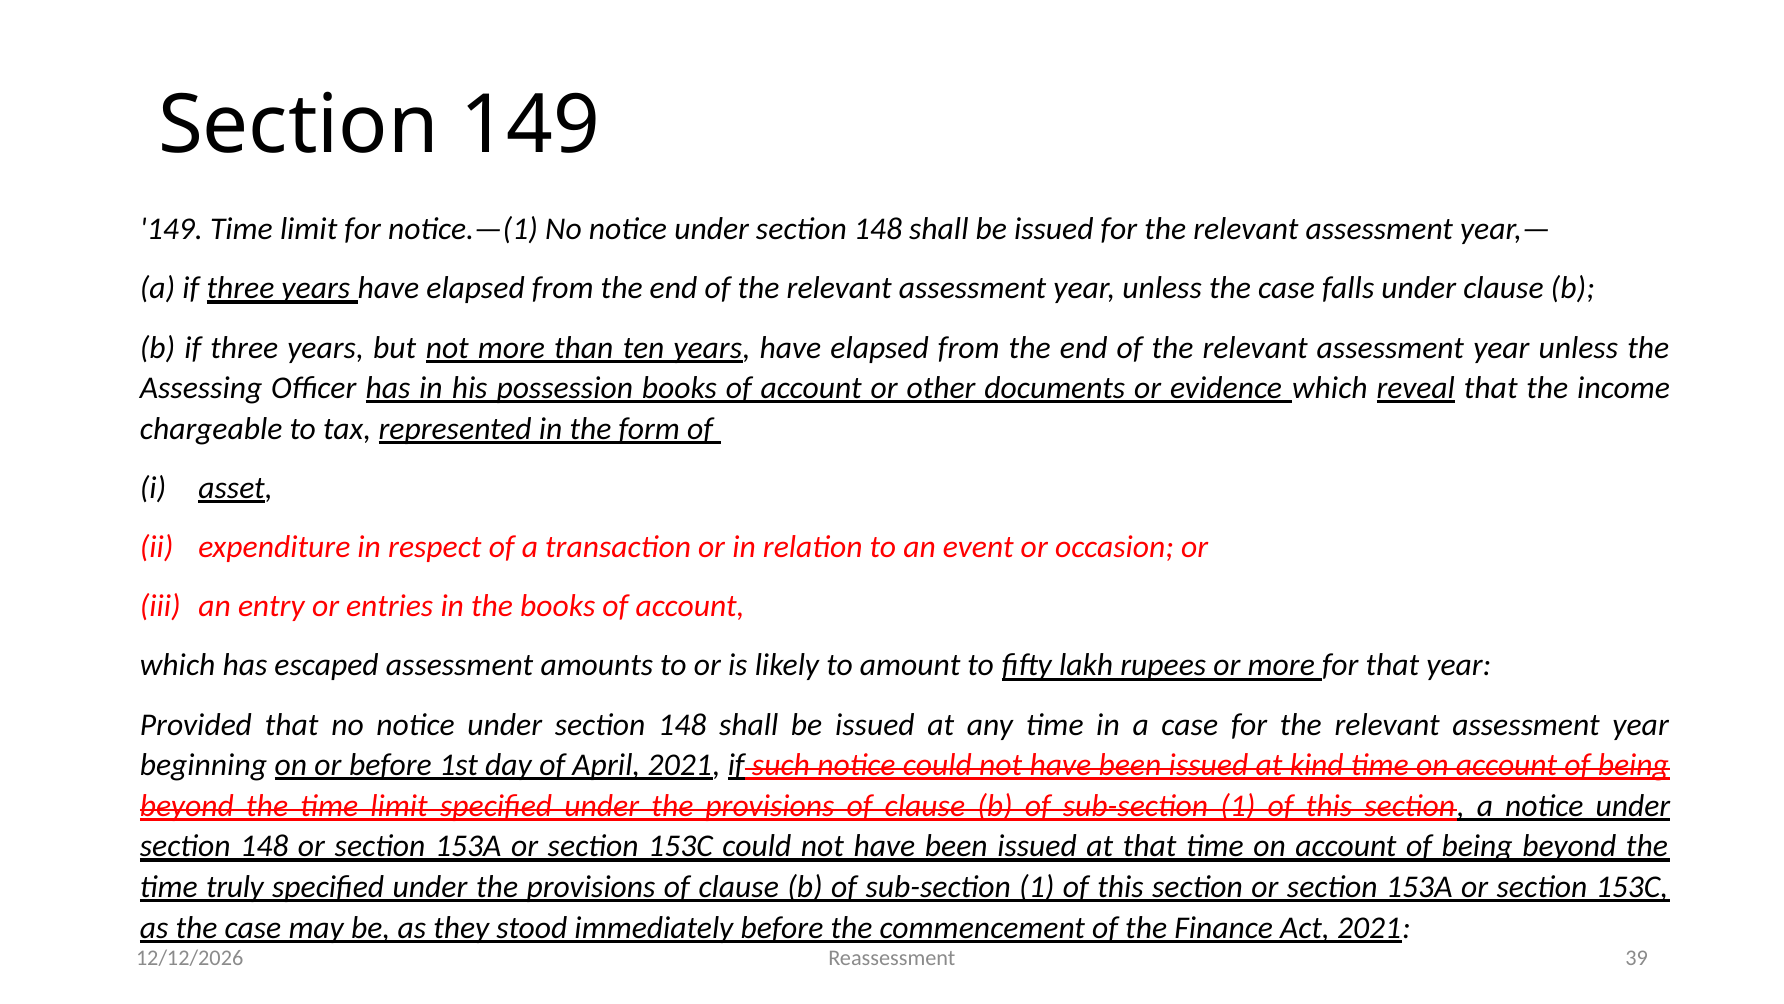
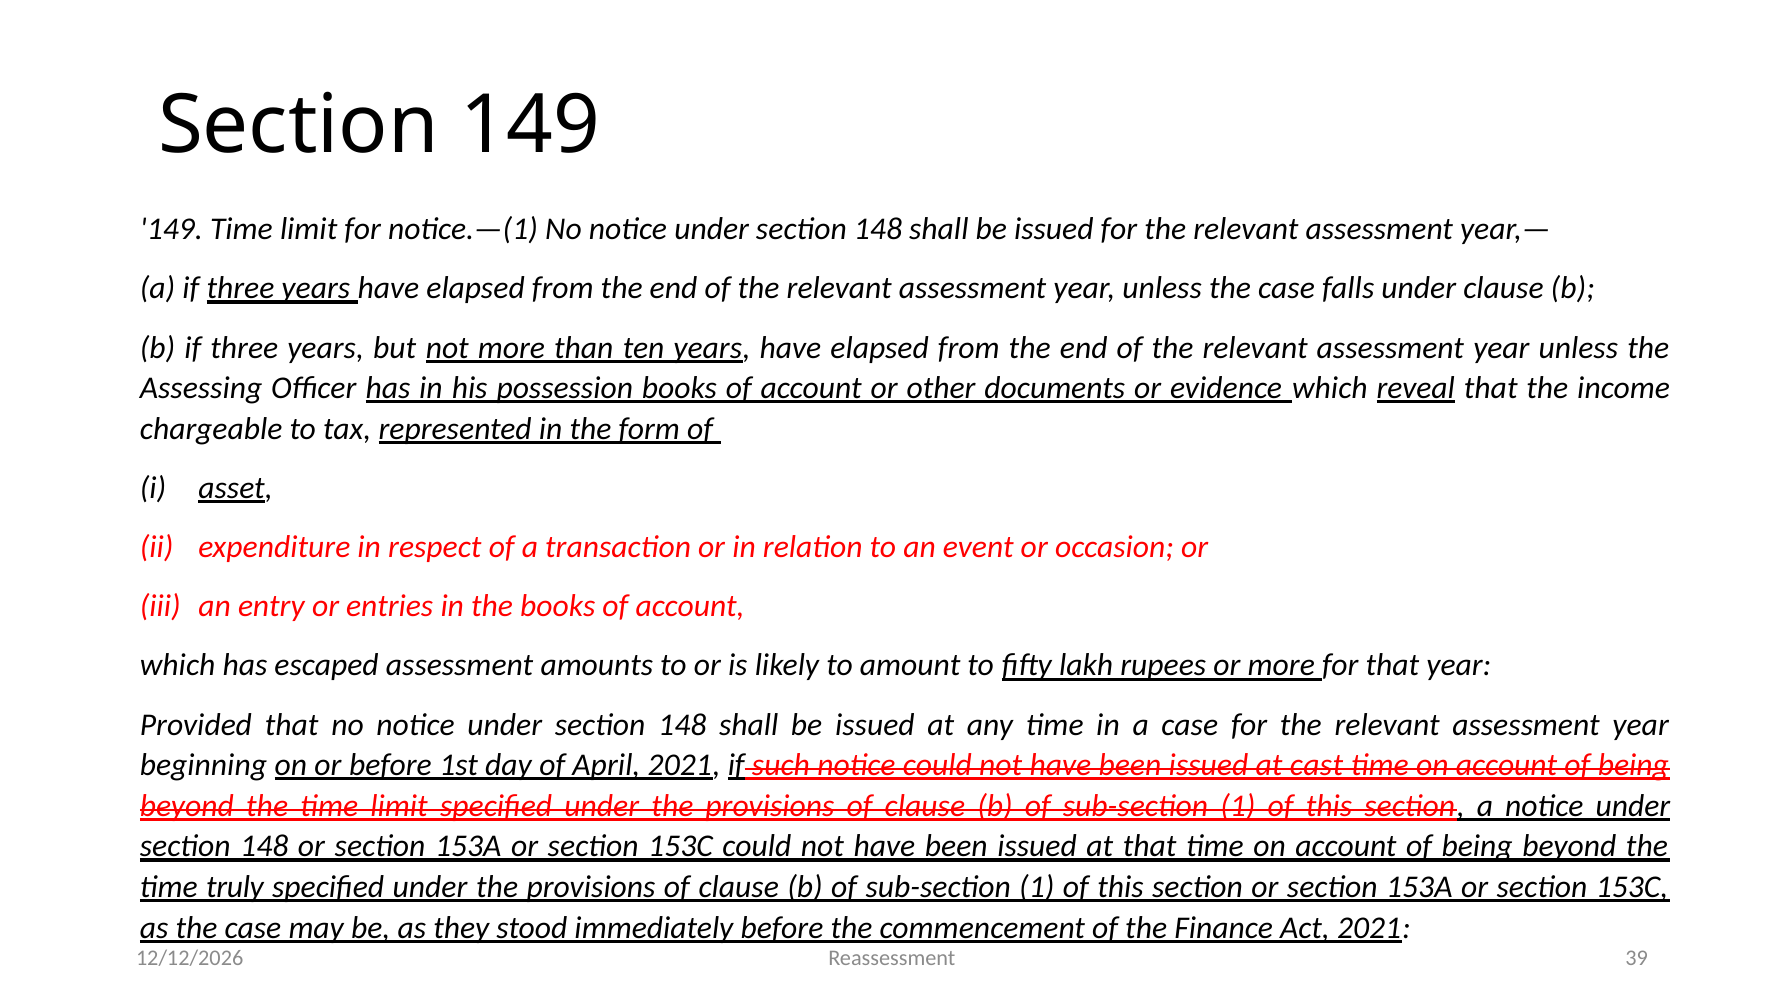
kind: kind -> cast (1316, 765)
